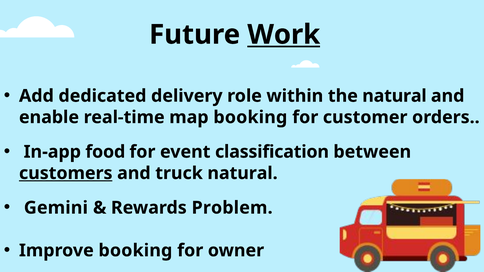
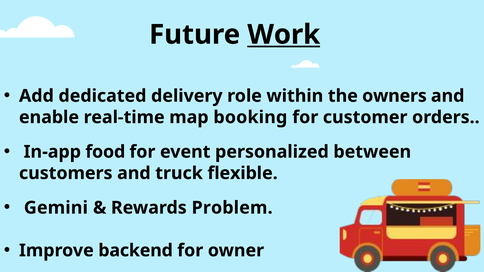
the natural: natural -> owners (394, 96)
classification: classification -> personalized (272, 152)
customers underline: present -> none (66, 173)
truck natural: natural -> flexible (243, 173)
Improve booking: booking -> backend (136, 251)
